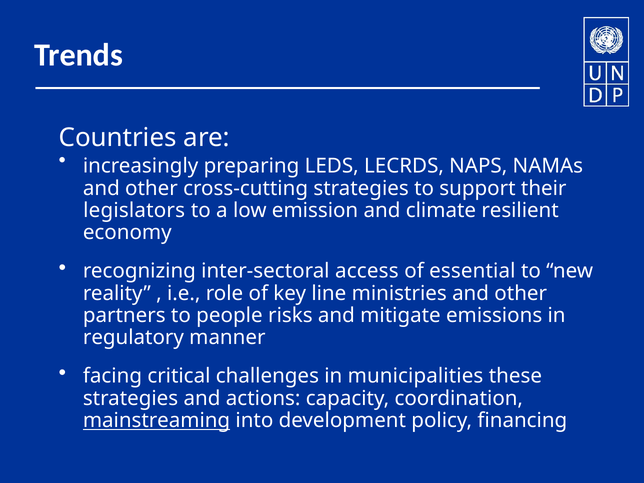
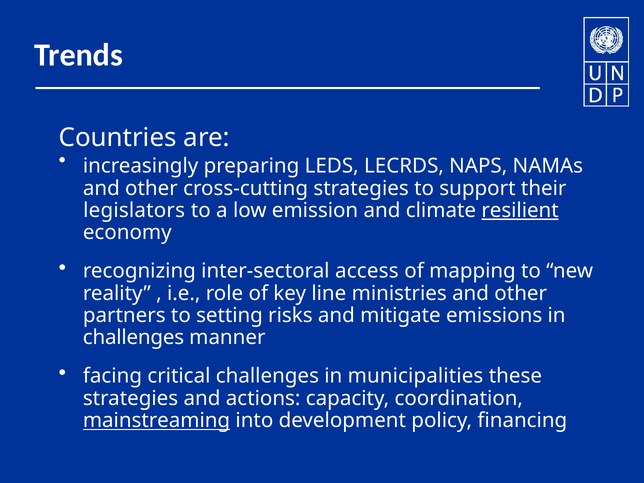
resilient underline: none -> present (520, 210)
essential: essential -> mapping (472, 271)
people: people -> setting (230, 315)
regulatory: regulatory -> challenges (134, 338)
